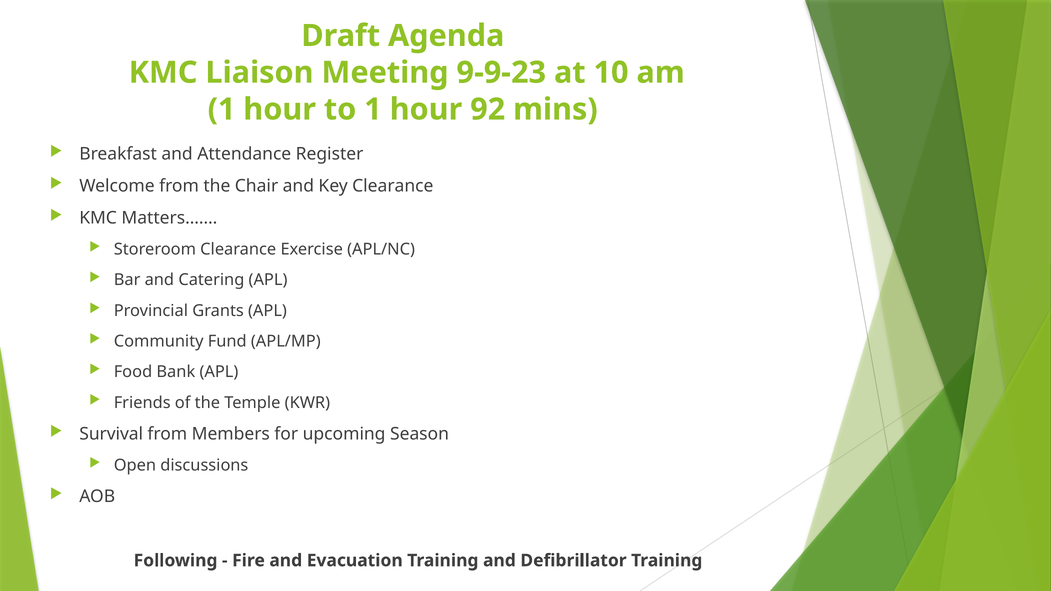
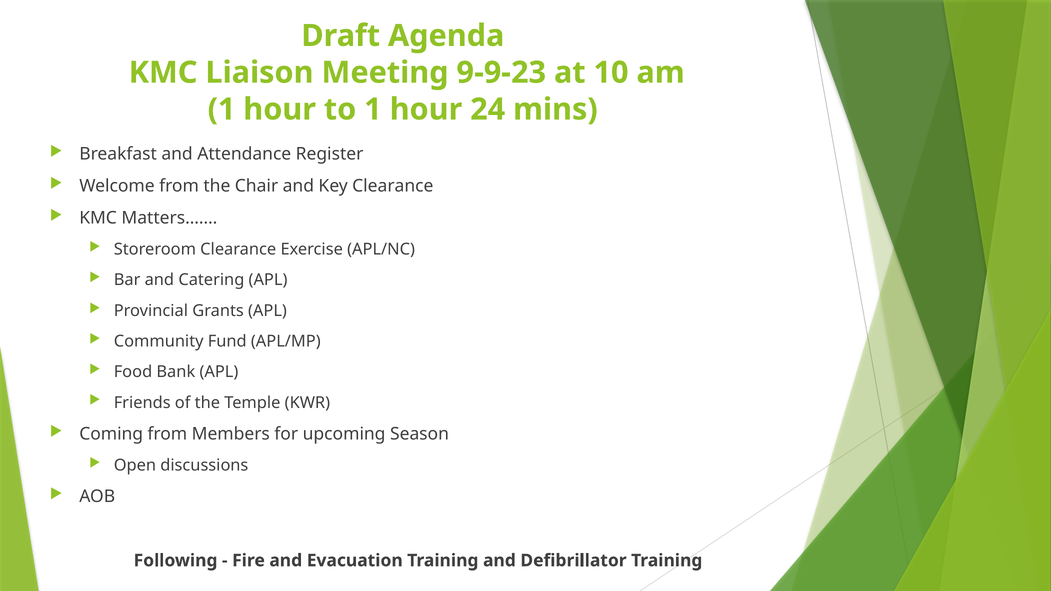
92: 92 -> 24 (488, 109)
Survival: Survival -> Coming (111, 434)
